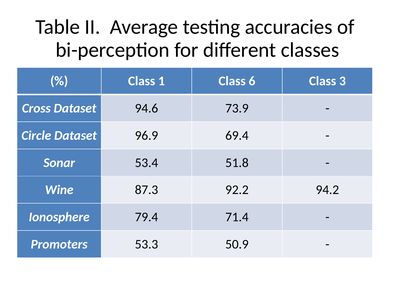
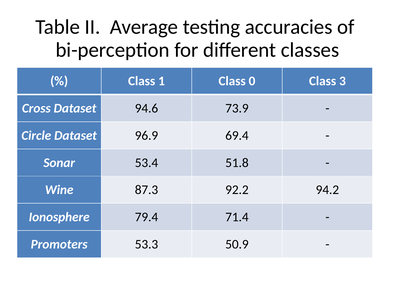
6: 6 -> 0 (252, 81)
